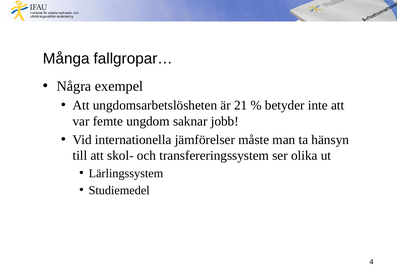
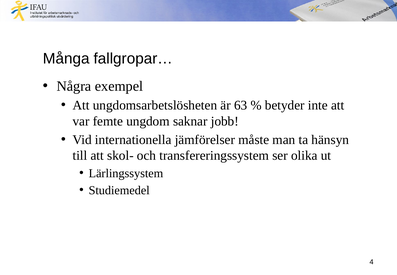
21: 21 -> 63 (241, 105)
